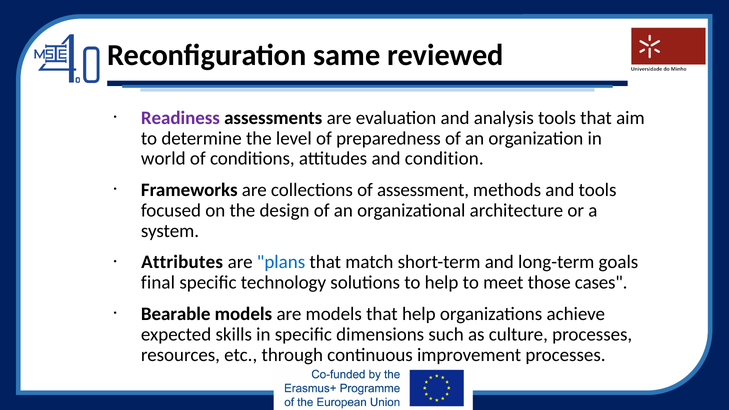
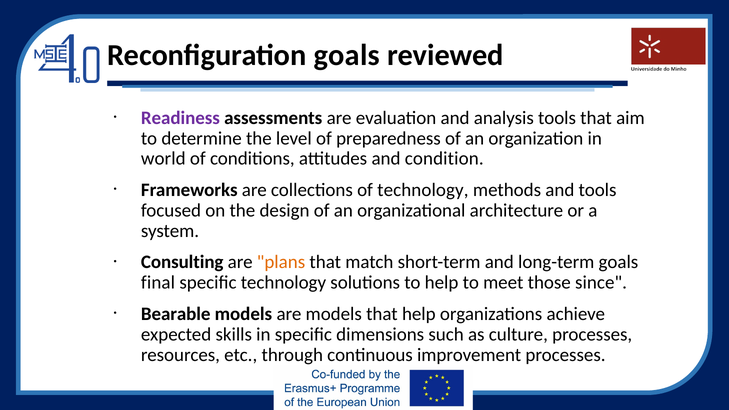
Reconfiguration same: same -> goals (347, 55)
of assessment: assessment -> technology (423, 190)
Attributes: Attributes -> Consulting (182, 262)
plans colour: blue -> orange (281, 262)
cases: cases -> since (601, 283)
